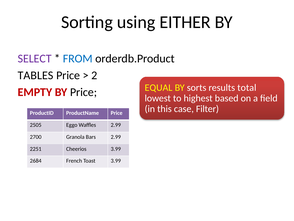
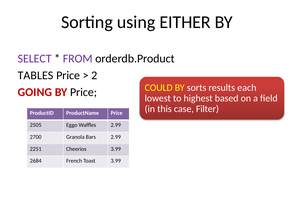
FROM colour: blue -> purple (78, 58)
EMPTY: EMPTY -> GOING (35, 92)
EQUAL: EQUAL -> COULD (159, 87)
total: total -> each (247, 87)
